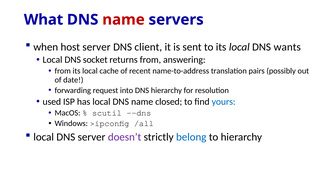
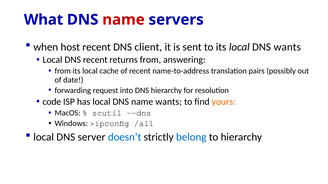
host server: server -> recent (97, 47)
DNS socket: socket -> recent (95, 60)
used: used -> code (52, 102)
name closed: closed -> wants (169, 102)
yours colour: blue -> orange (224, 102)
doesn’t colour: purple -> blue (125, 138)
